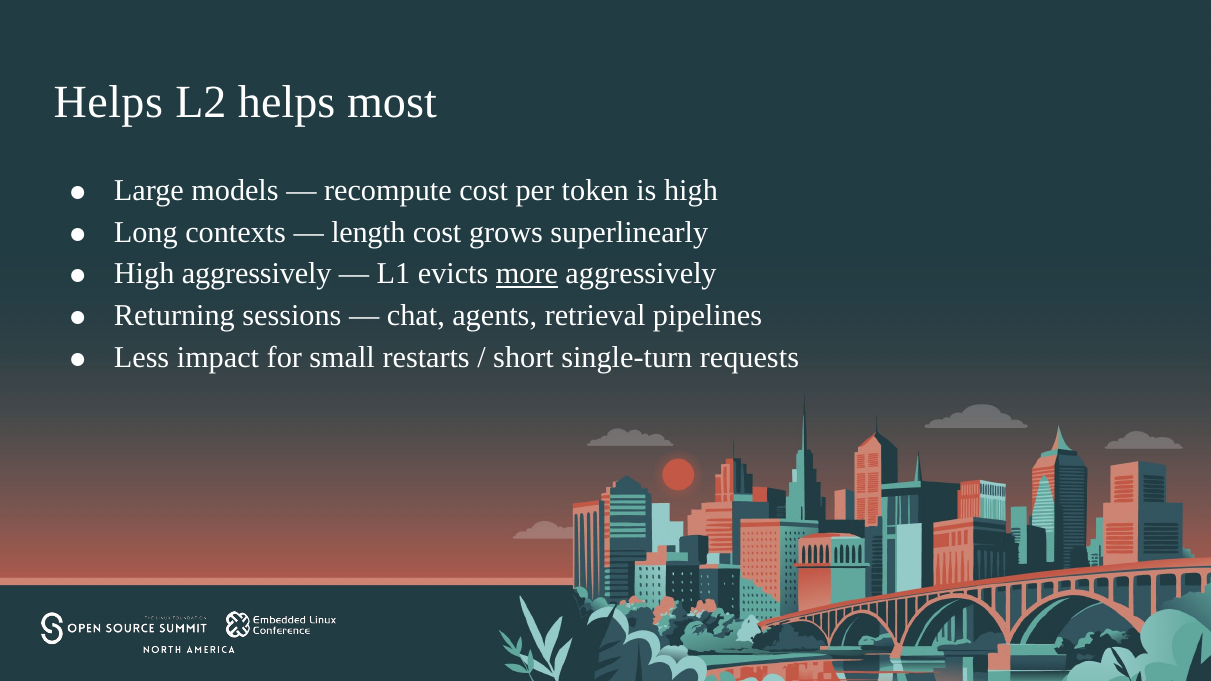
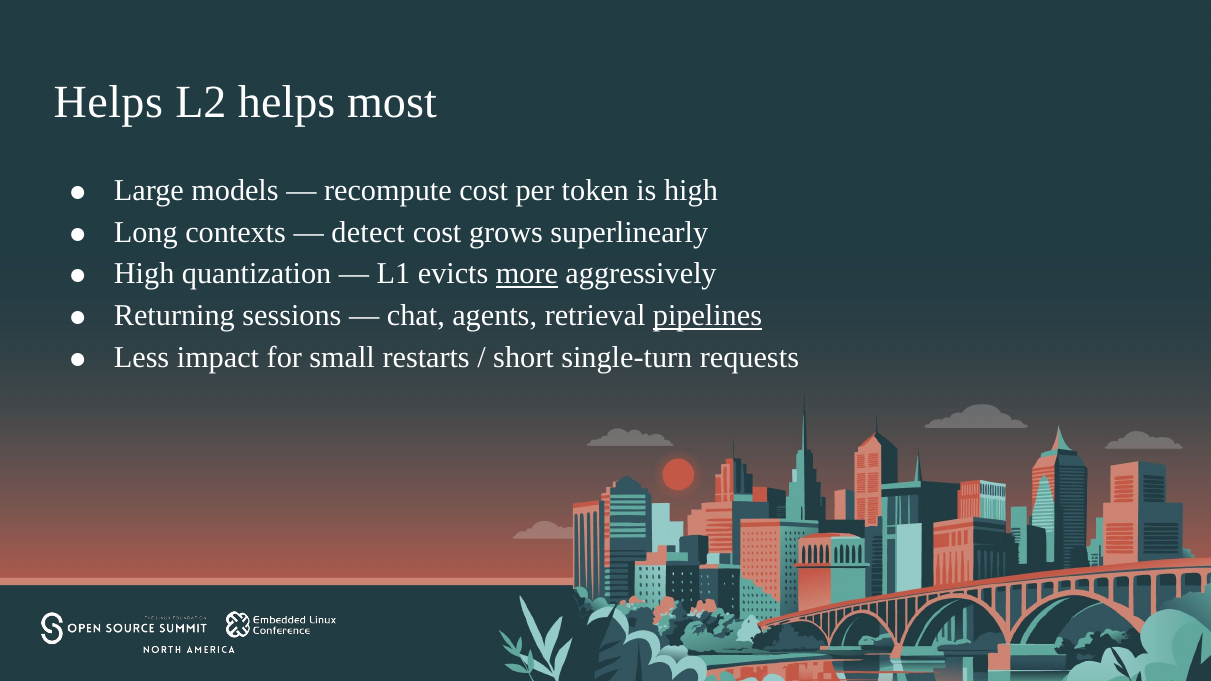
length: length -> detect (368, 232)
High aggressively: aggressively -> quantization (257, 274)
pipelines underline: none -> present (707, 316)
